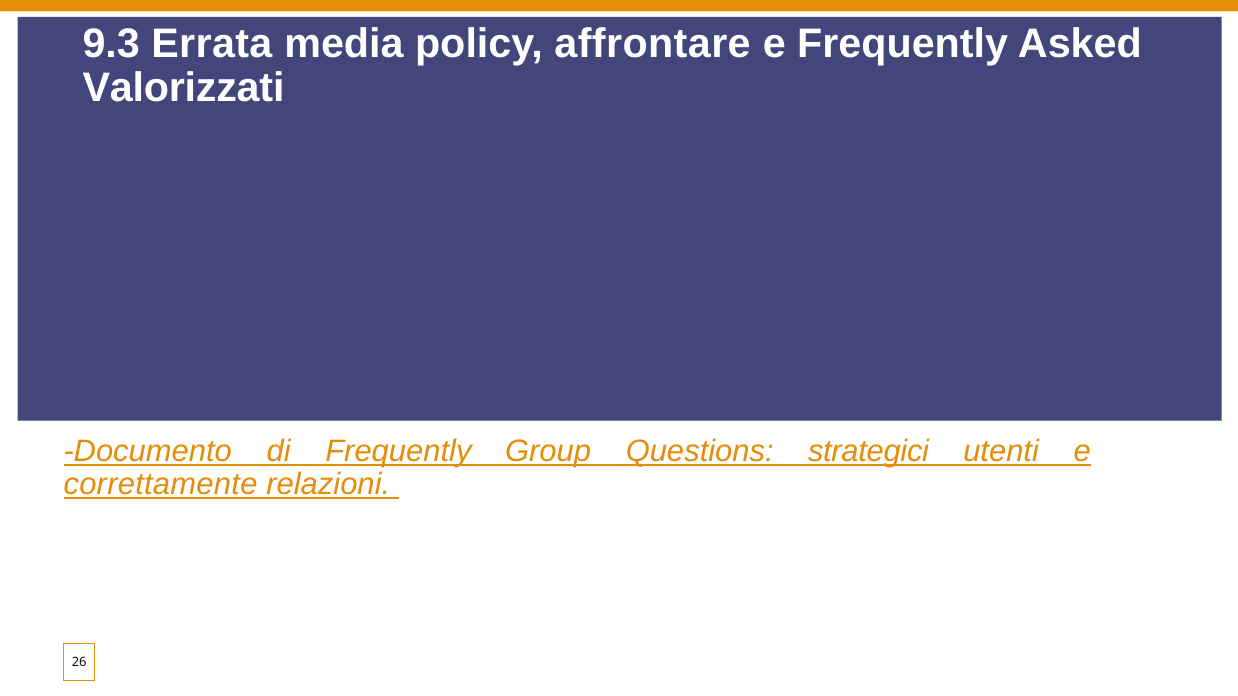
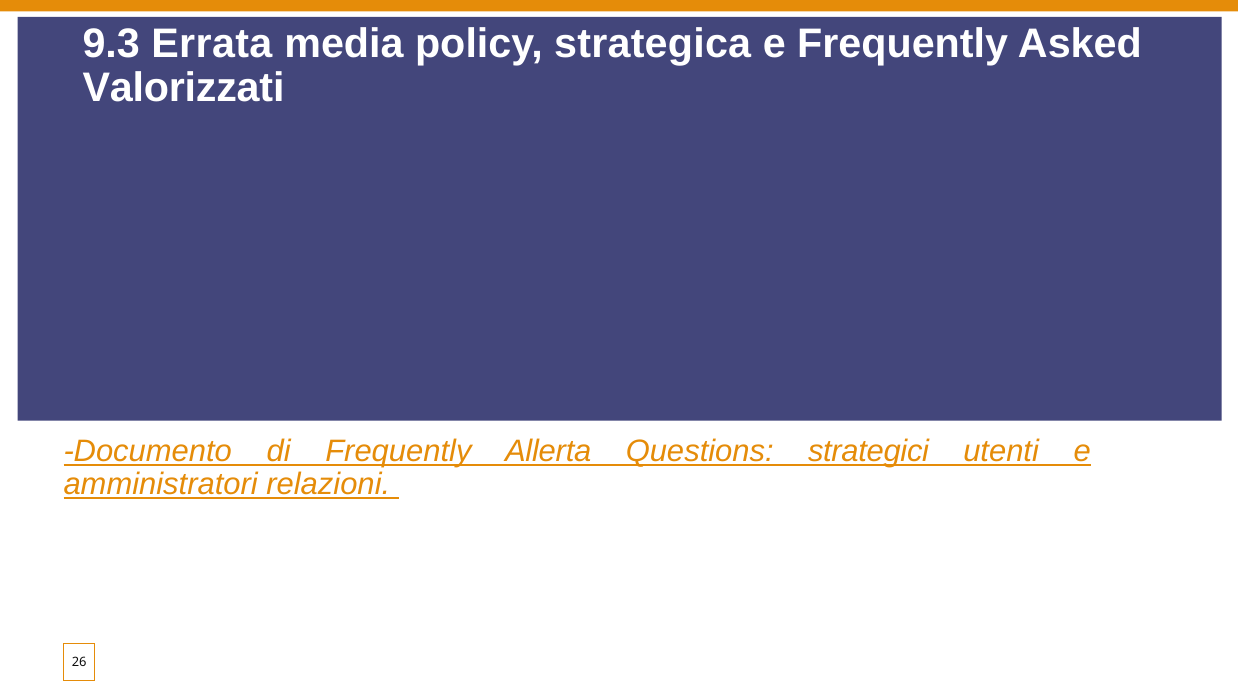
affrontare: affrontare -> strategica (653, 44)
Group: Group -> Allerta (548, 451)
correttamente: correttamente -> amministratori (161, 485)
